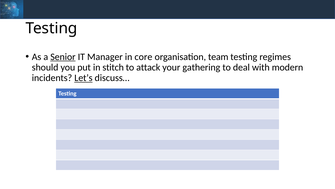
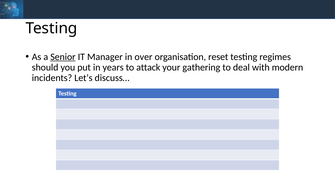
core: core -> over (143, 57)
team: team -> reset (218, 57)
stitch: stitch -> years (113, 67)
Let’s underline: present -> none (83, 78)
